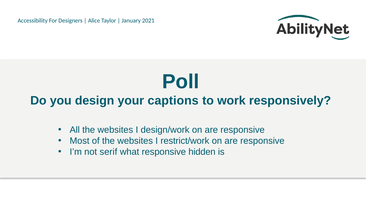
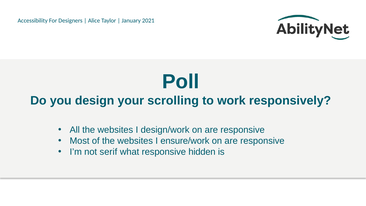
captions: captions -> scrolling (173, 101)
restrict/work: restrict/work -> ensure/work (185, 141)
